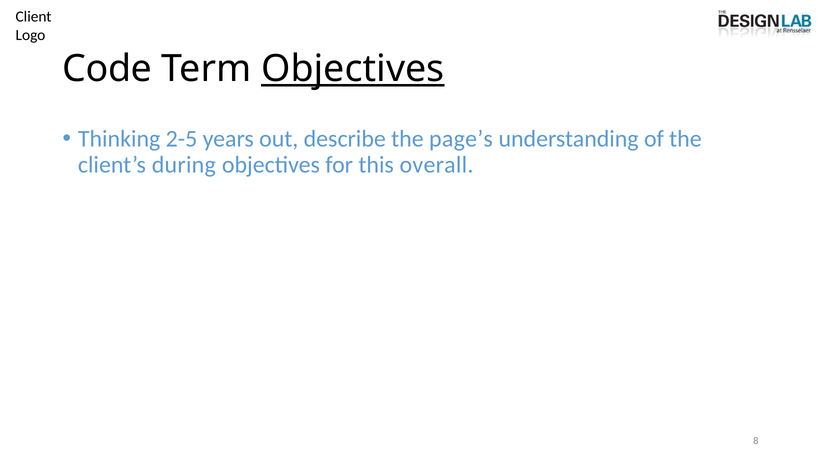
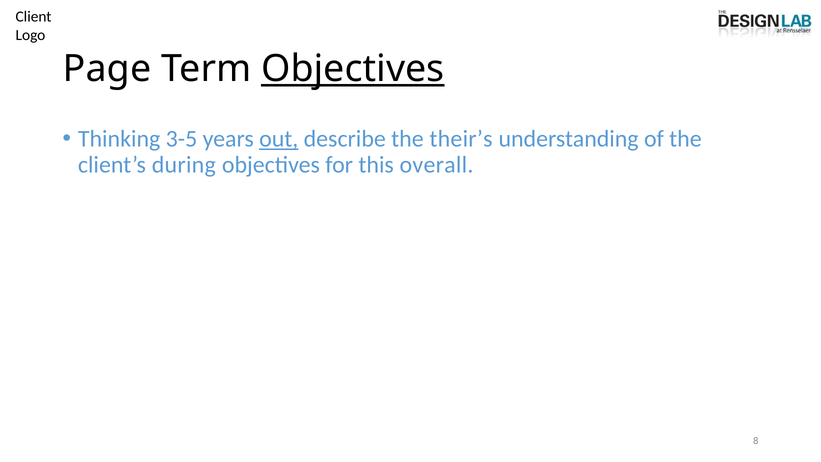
Code: Code -> Page (107, 69)
2-5: 2-5 -> 3-5 (182, 139)
out underline: none -> present (279, 139)
page’s: page’s -> their’s (461, 139)
